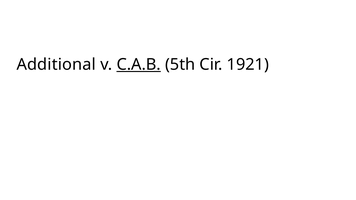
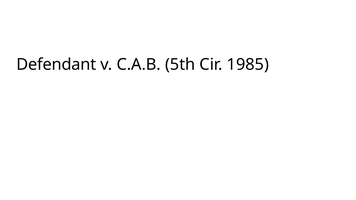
Additional: Additional -> Defendant (56, 65)
C.A.B underline: present -> none (139, 65)
1921: 1921 -> 1985 (248, 65)
